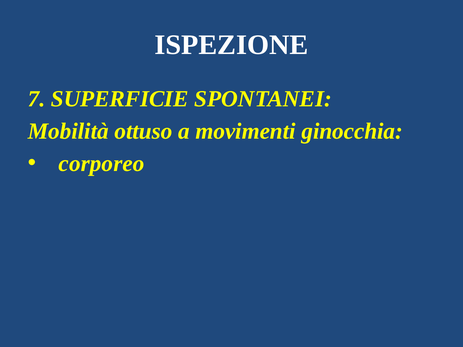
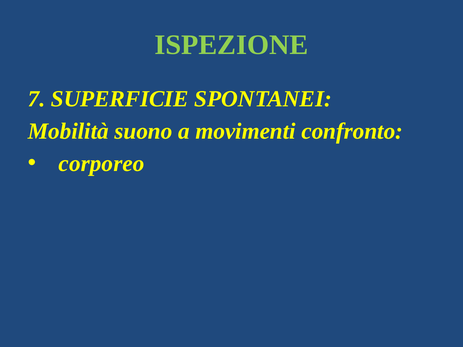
ISPEZIONE colour: white -> light green (231, 45)
ottuso: ottuso -> suono (143, 131)
ginocchia: ginocchia -> confronto (352, 131)
